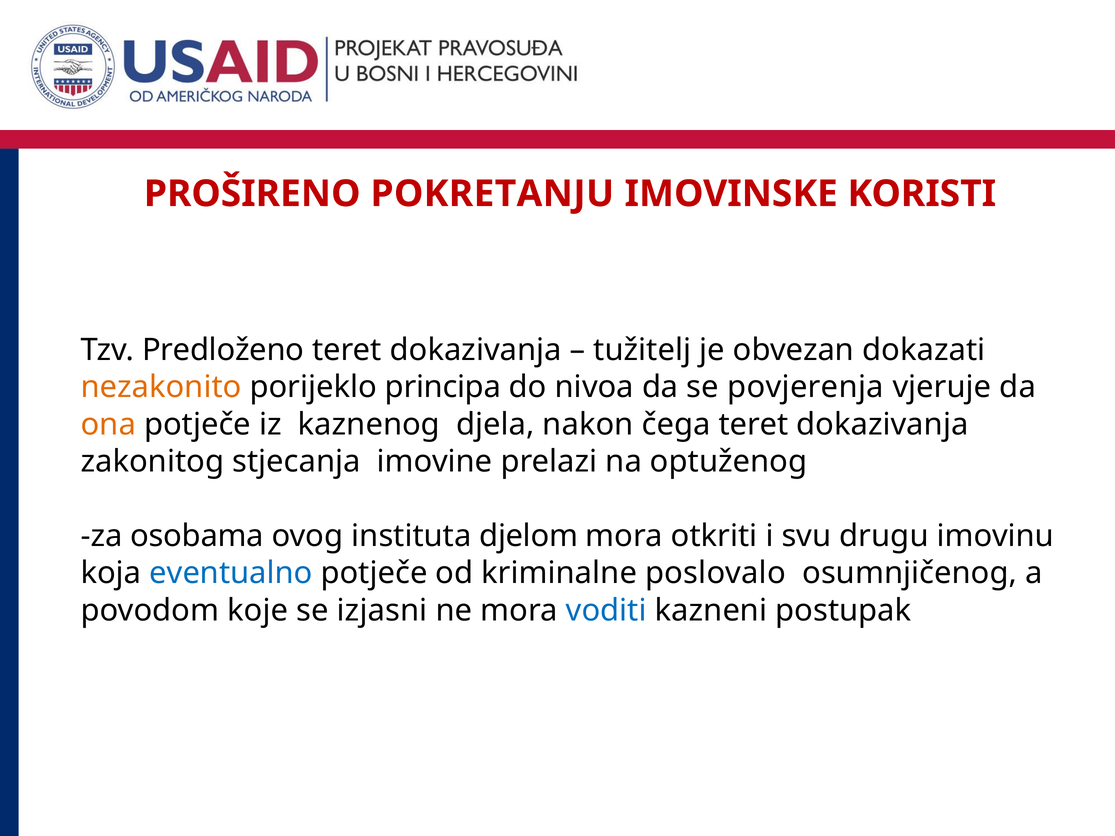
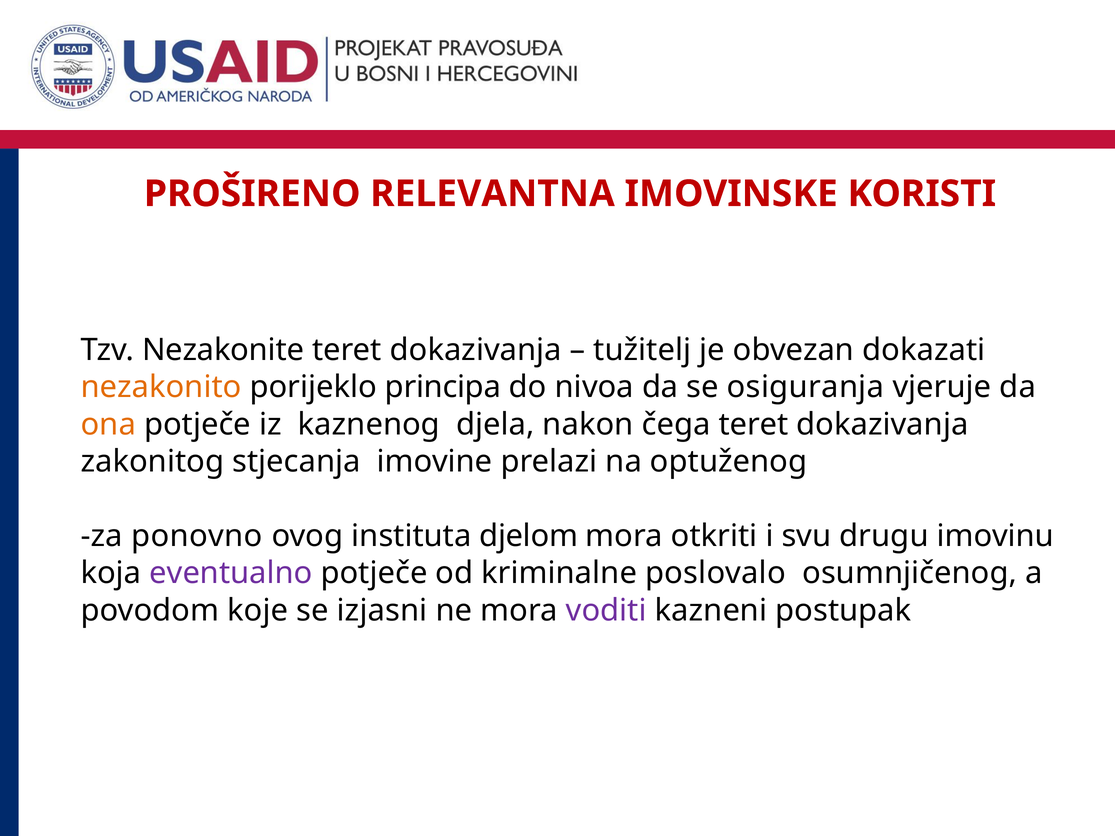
POKRETANJU: POKRETANJU -> RELEVANTNA (492, 194)
Predloženo: Predloženo -> Nezakonite (223, 350)
povjerenja: povjerenja -> osiguranja (806, 387)
osobama: osobama -> ponovno (197, 536)
eventualno colour: blue -> purple (231, 573)
voditi colour: blue -> purple (606, 611)
